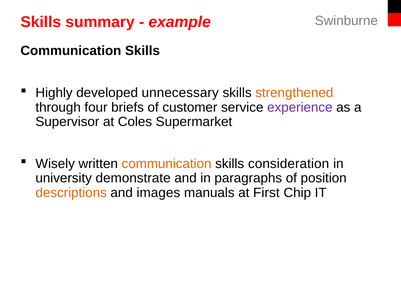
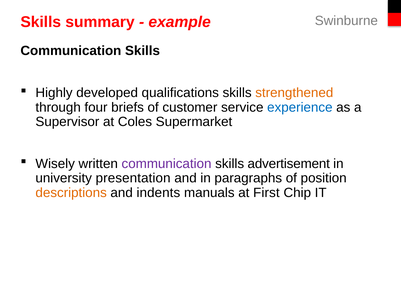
unnecessary: unnecessary -> qualifications (180, 93)
experience colour: purple -> blue (300, 108)
communication colour: orange -> purple (167, 164)
consideration: consideration -> advertisement (289, 164)
demonstrate: demonstrate -> presentation (133, 179)
images: images -> indents (158, 193)
